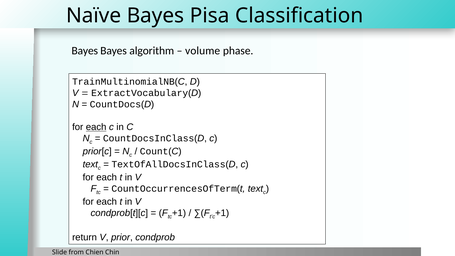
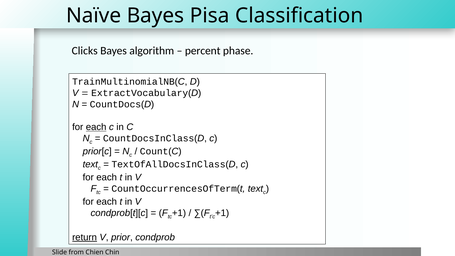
Bayes: Bayes -> Clicks (85, 51)
volume: volume -> percent (203, 51)
return underline: none -> present (85, 237)
